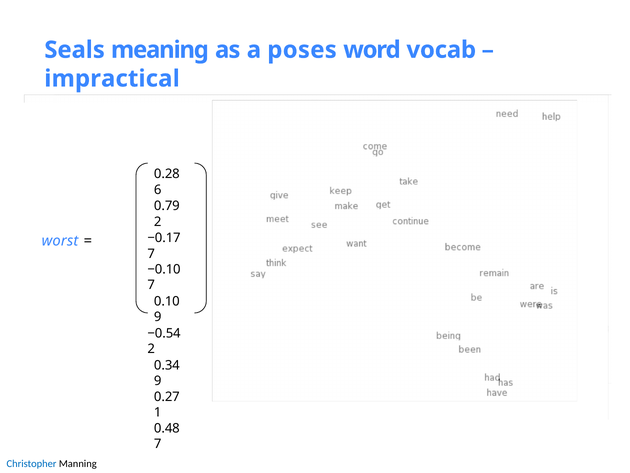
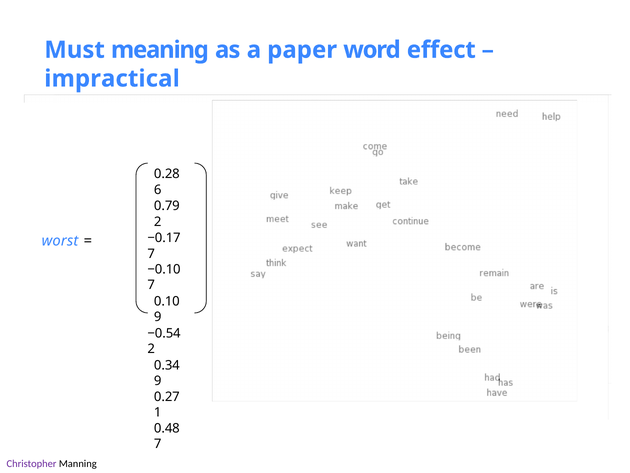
Seals: Seals -> Must (75, 50)
poses: poses -> paper (302, 50)
vocab: vocab -> effect (441, 50)
Christopher colour: blue -> purple (32, 464)
